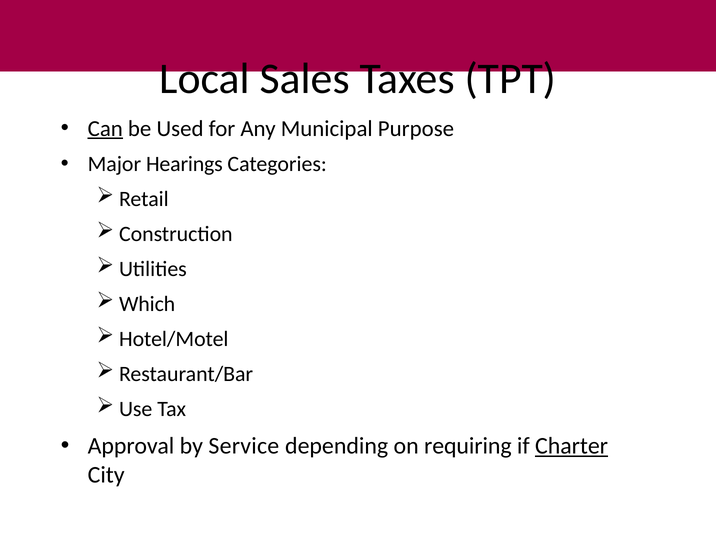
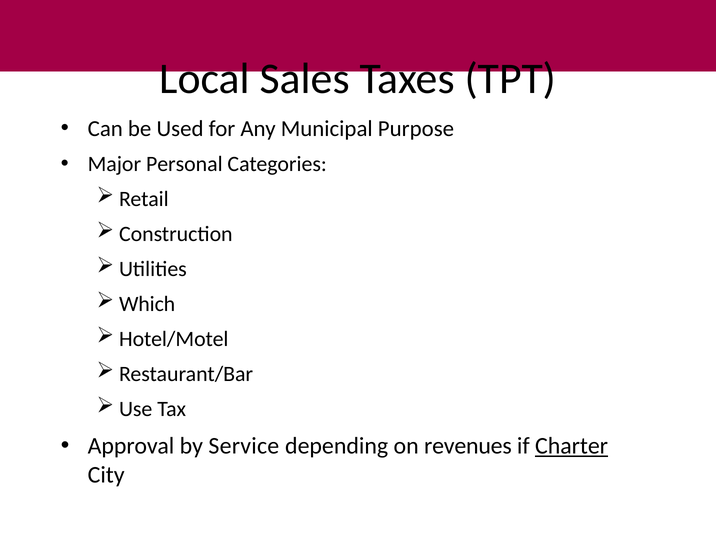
Can underline: present -> none (105, 128)
Hearings: Hearings -> Personal (184, 164)
requiring: requiring -> revenues (468, 446)
